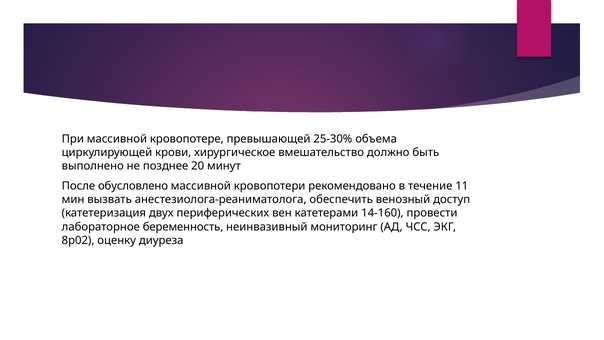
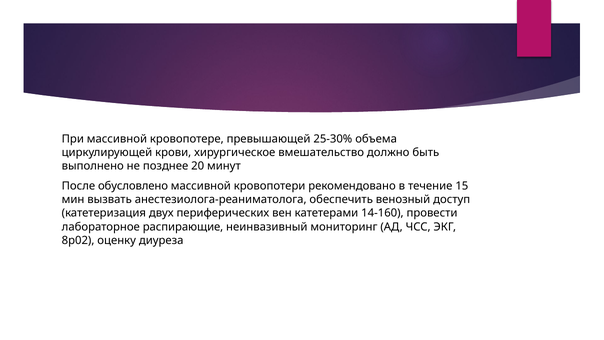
11: 11 -> 15 (462, 186)
беременность: беременность -> распирающие (183, 227)
